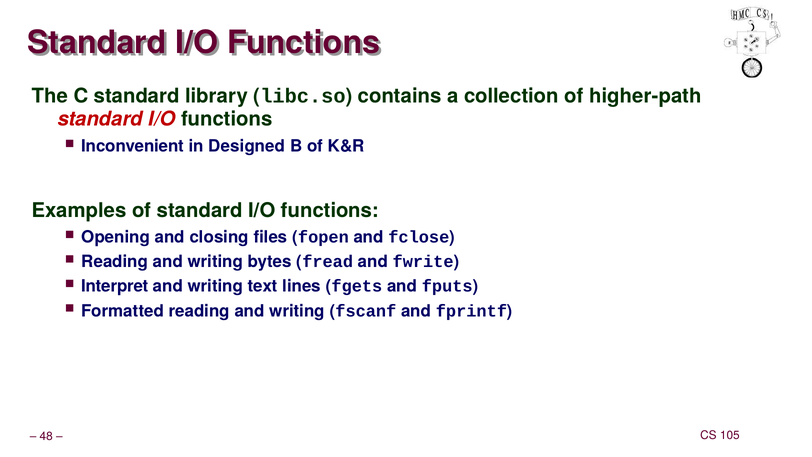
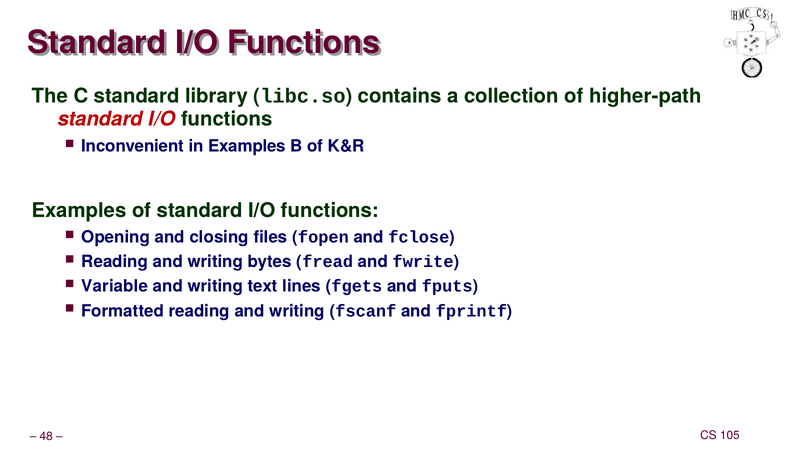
in Designed: Designed -> Examples (247, 146)
Interpret: Interpret -> Variable (115, 286)
